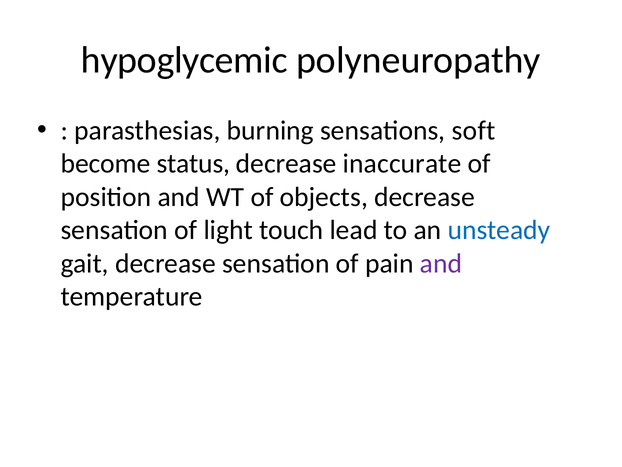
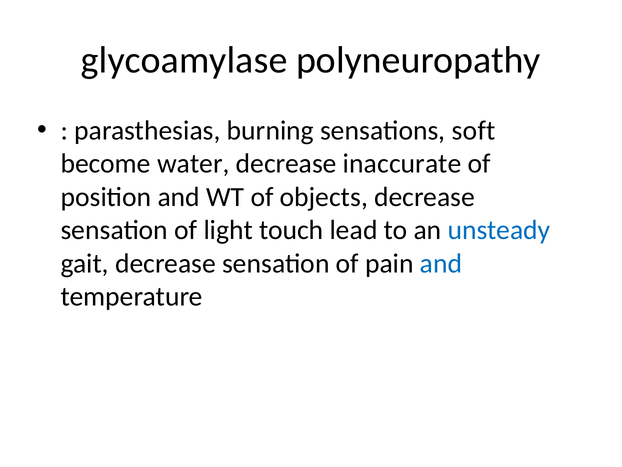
hypoglycemic: hypoglycemic -> glycoamylase (184, 60)
status: status -> water (193, 164)
and colour: purple -> blue (441, 263)
